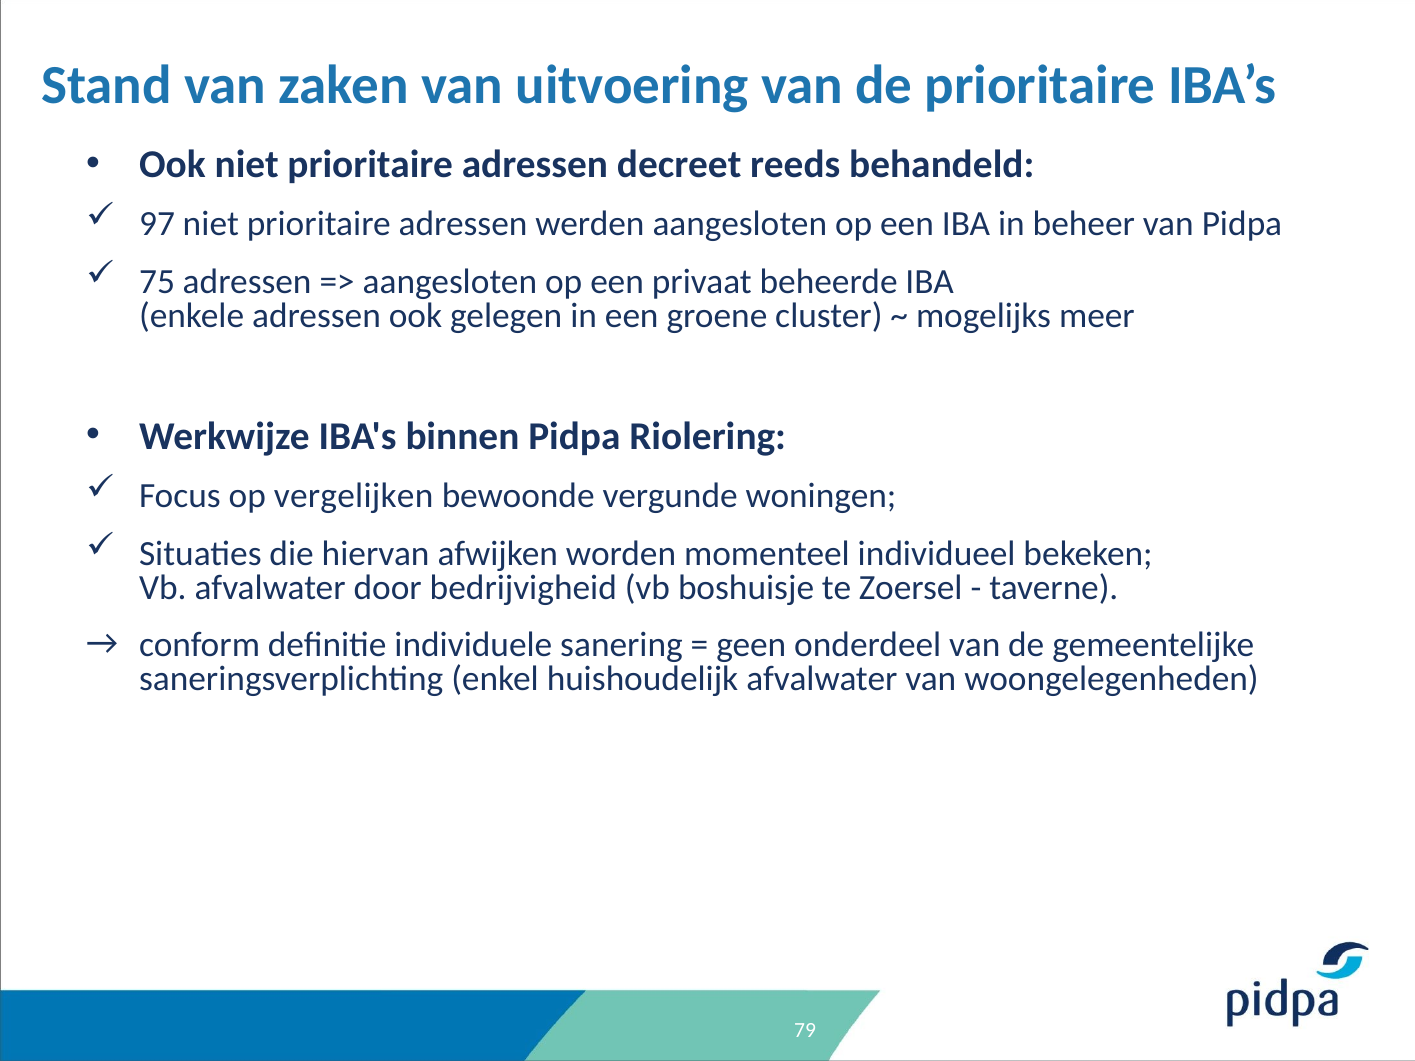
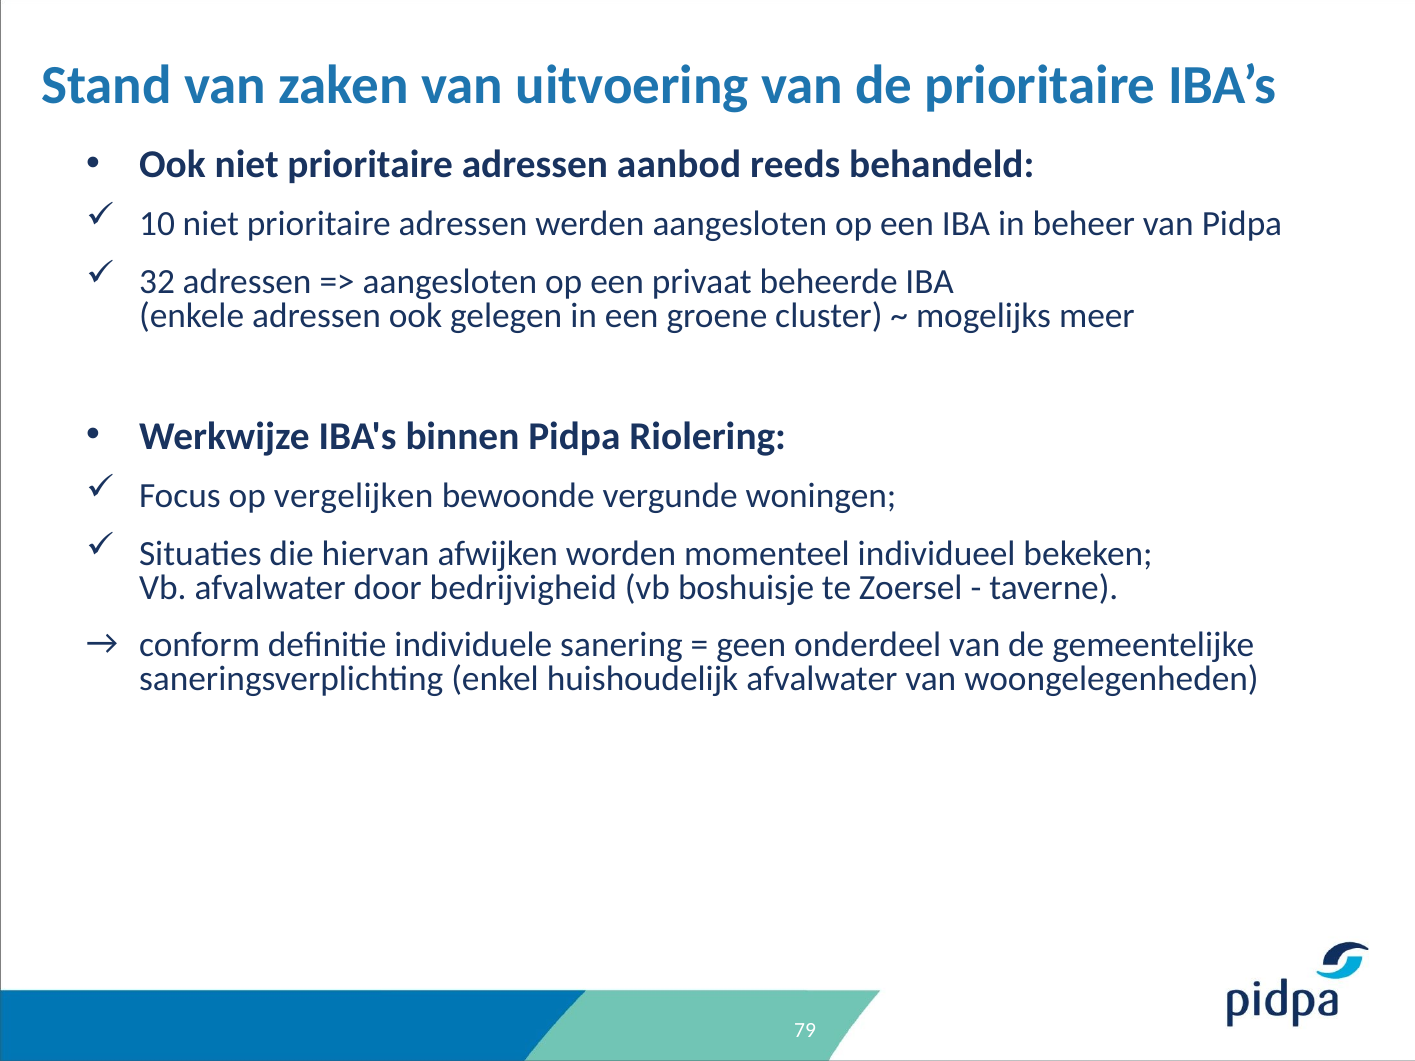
decreet: decreet -> aanbod (679, 165)
97: 97 -> 10 (157, 224)
75: 75 -> 32 (157, 282)
